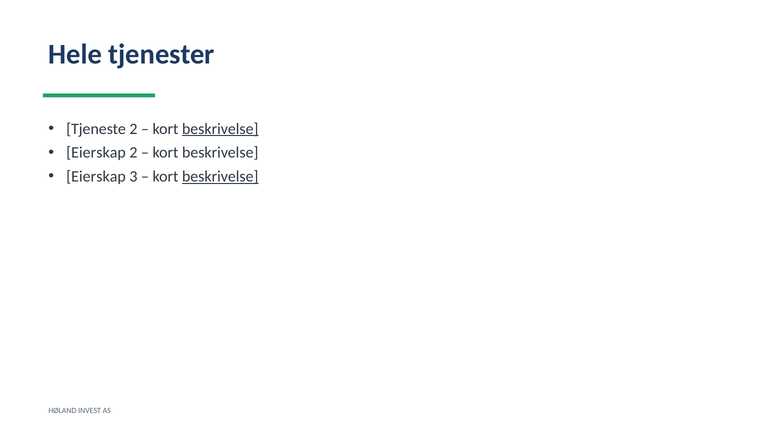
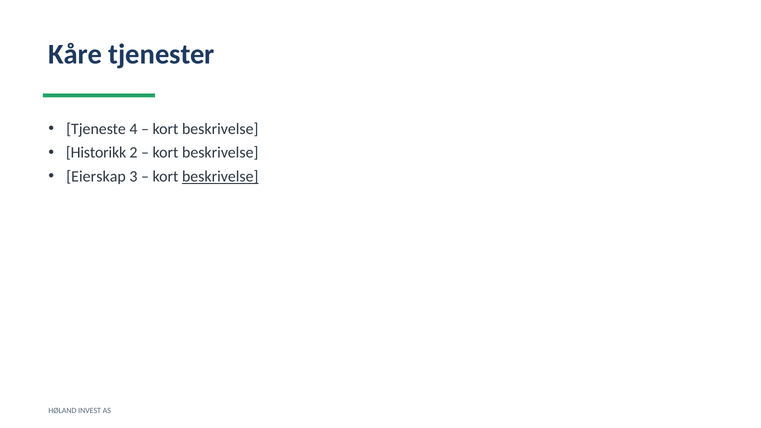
Hele: Hele -> Kåre (75, 54)
Tjeneste 2: 2 -> 4 (133, 129)
beskrivelse underline: present -> none (220, 129)
Eierskap: Eierskap -> Historikk (96, 153)
